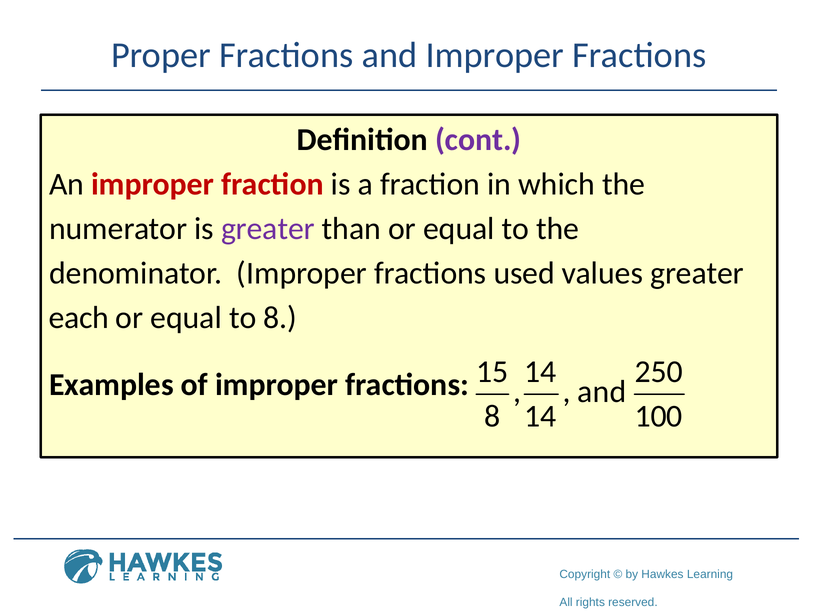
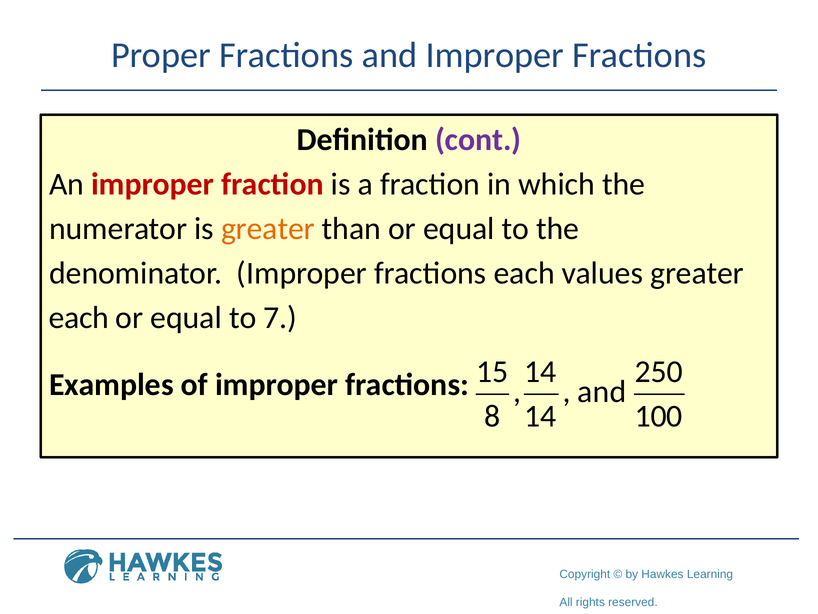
greater colour: purple -> orange (268, 229)
fractions used: used -> each (524, 273)
to 8: 8 -> 7 (280, 318)
